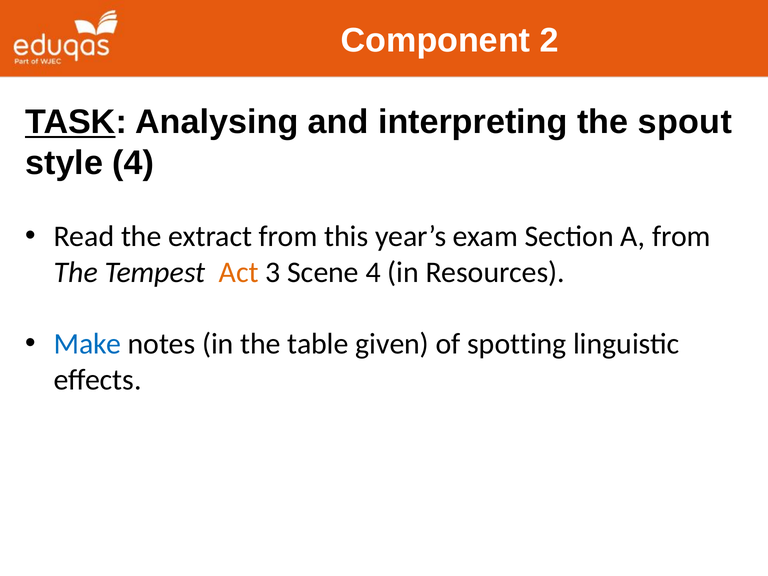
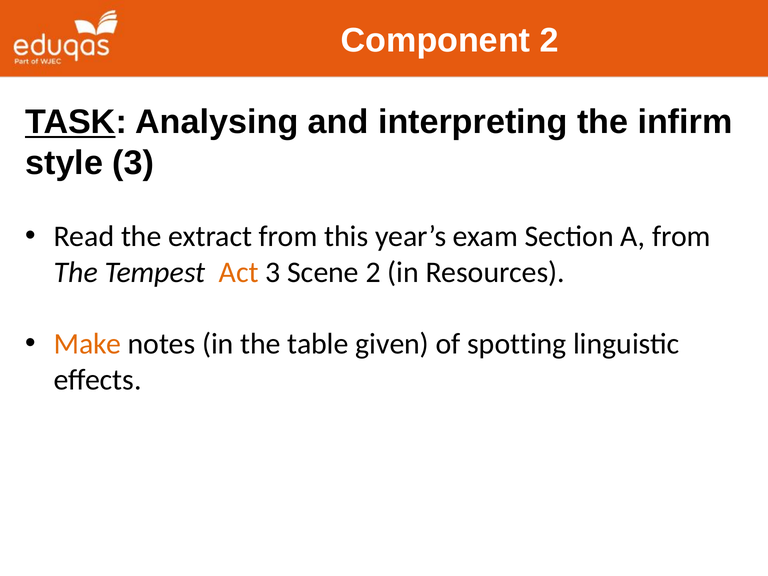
spout: spout -> infirm (685, 122)
style 4: 4 -> 3 (133, 163)
Scene 4: 4 -> 2 (373, 272)
Make colour: blue -> orange (88, 344)
